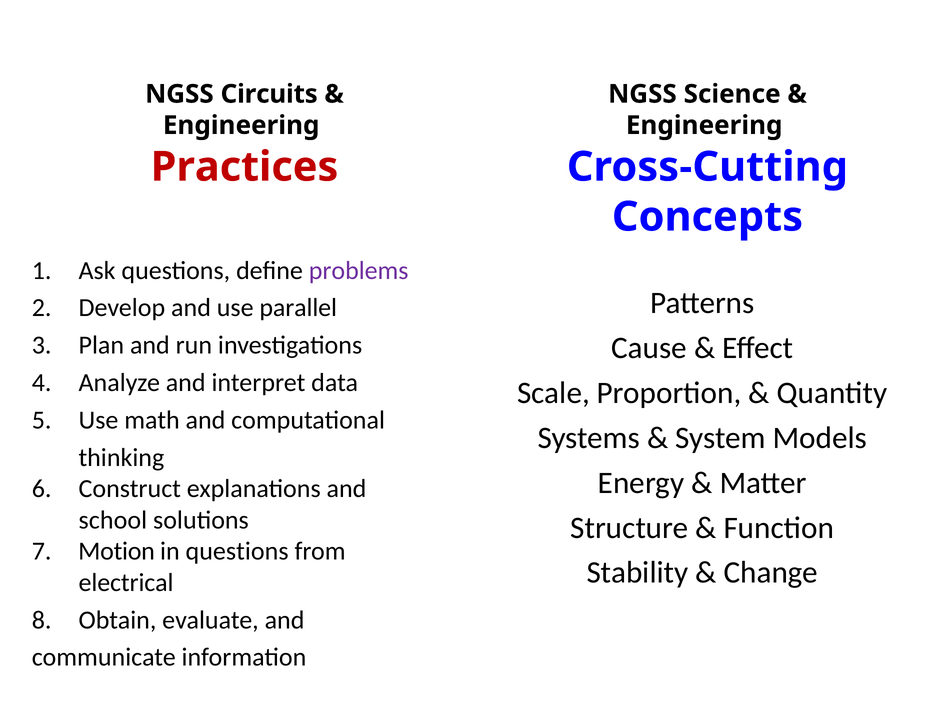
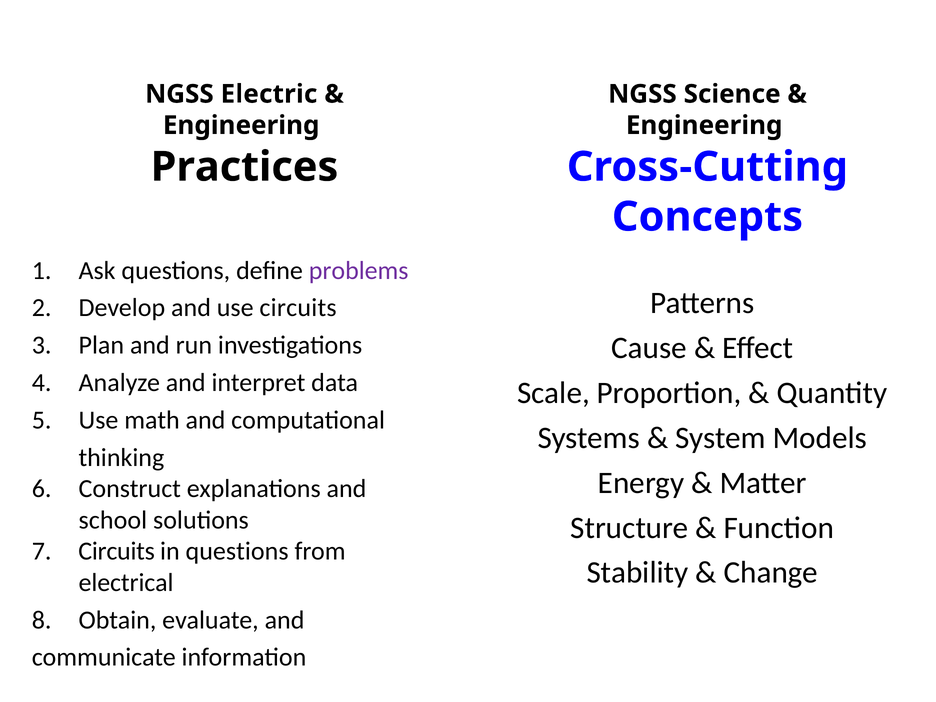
Circuits: Circuits -> Electric (269, 94)
Practices colour: red -> black (244, 167)
use parallel: parallel -> circuits (298, 308)
Motion: Motion -> Circuits (117, 551)
